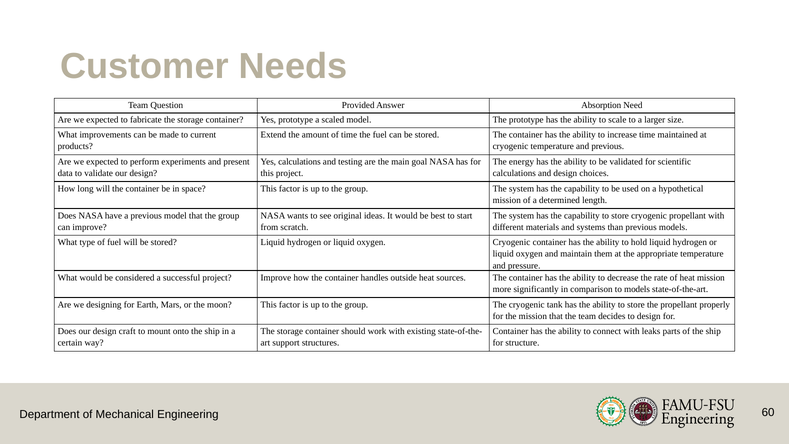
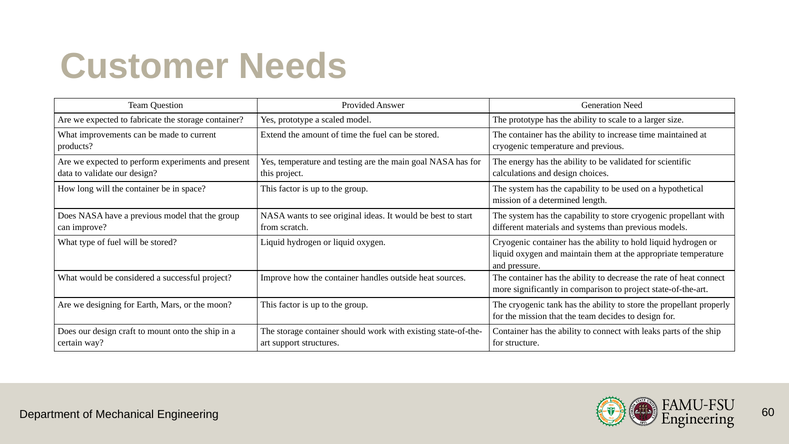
Absorption: Absorption -> Generation (601, 105)
Yes calculations: calculations -> temperature (299, 162)
heat mission: mission -> connect (711, 277)
to models: models -> project (637, 289)
